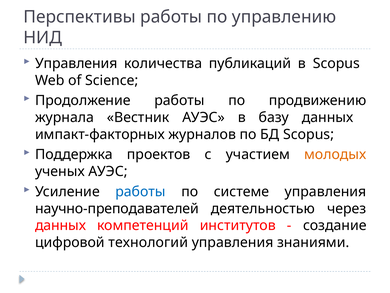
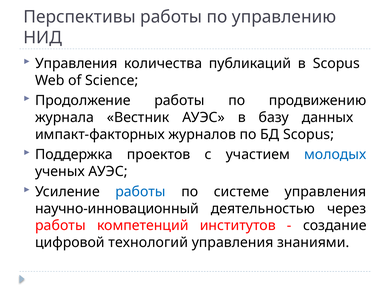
молодых colour: orange -> blue (335, 154)
научно-преподавателей: научно-преподавателей -> научно-инновационный (117, 208)
данных: данных -> работы (60, 225)
